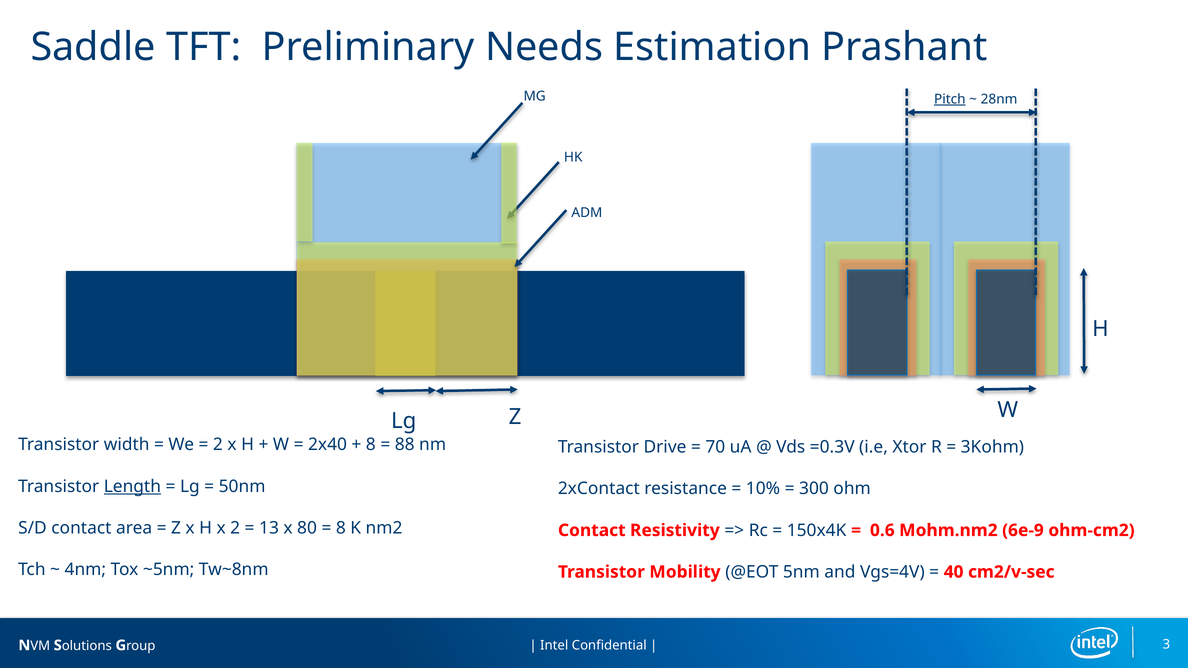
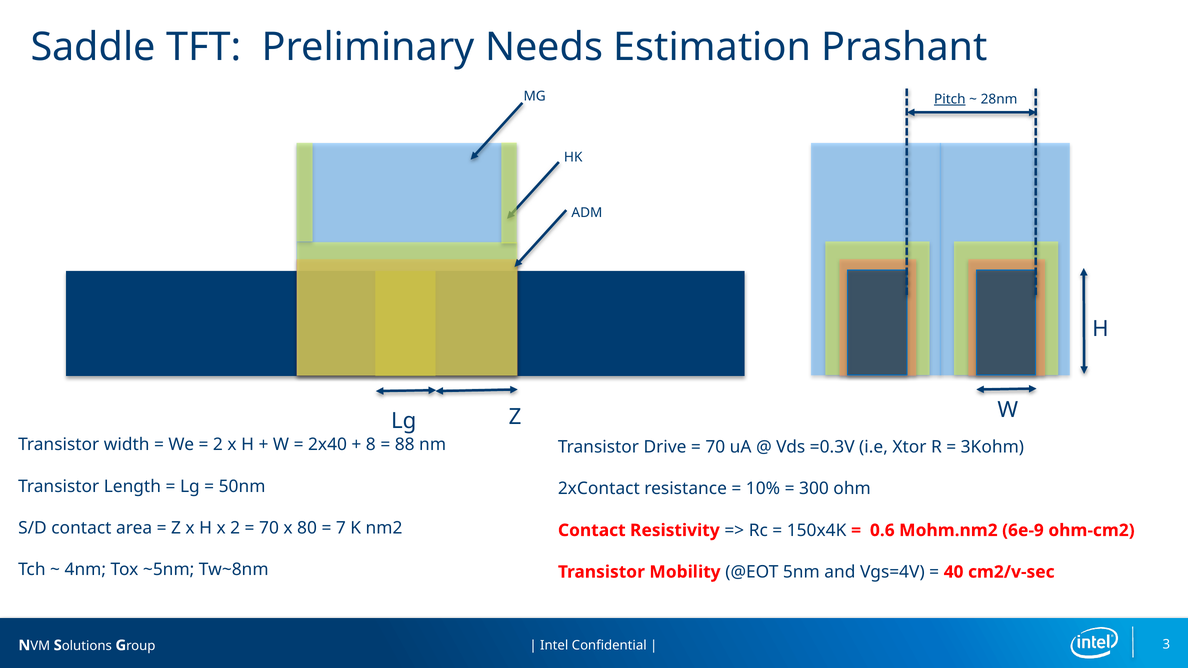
Length underline: present -> none (132, 487)
13: 13 -> 70 (269, 528)
8: 8 -> 7 (341, 528)
